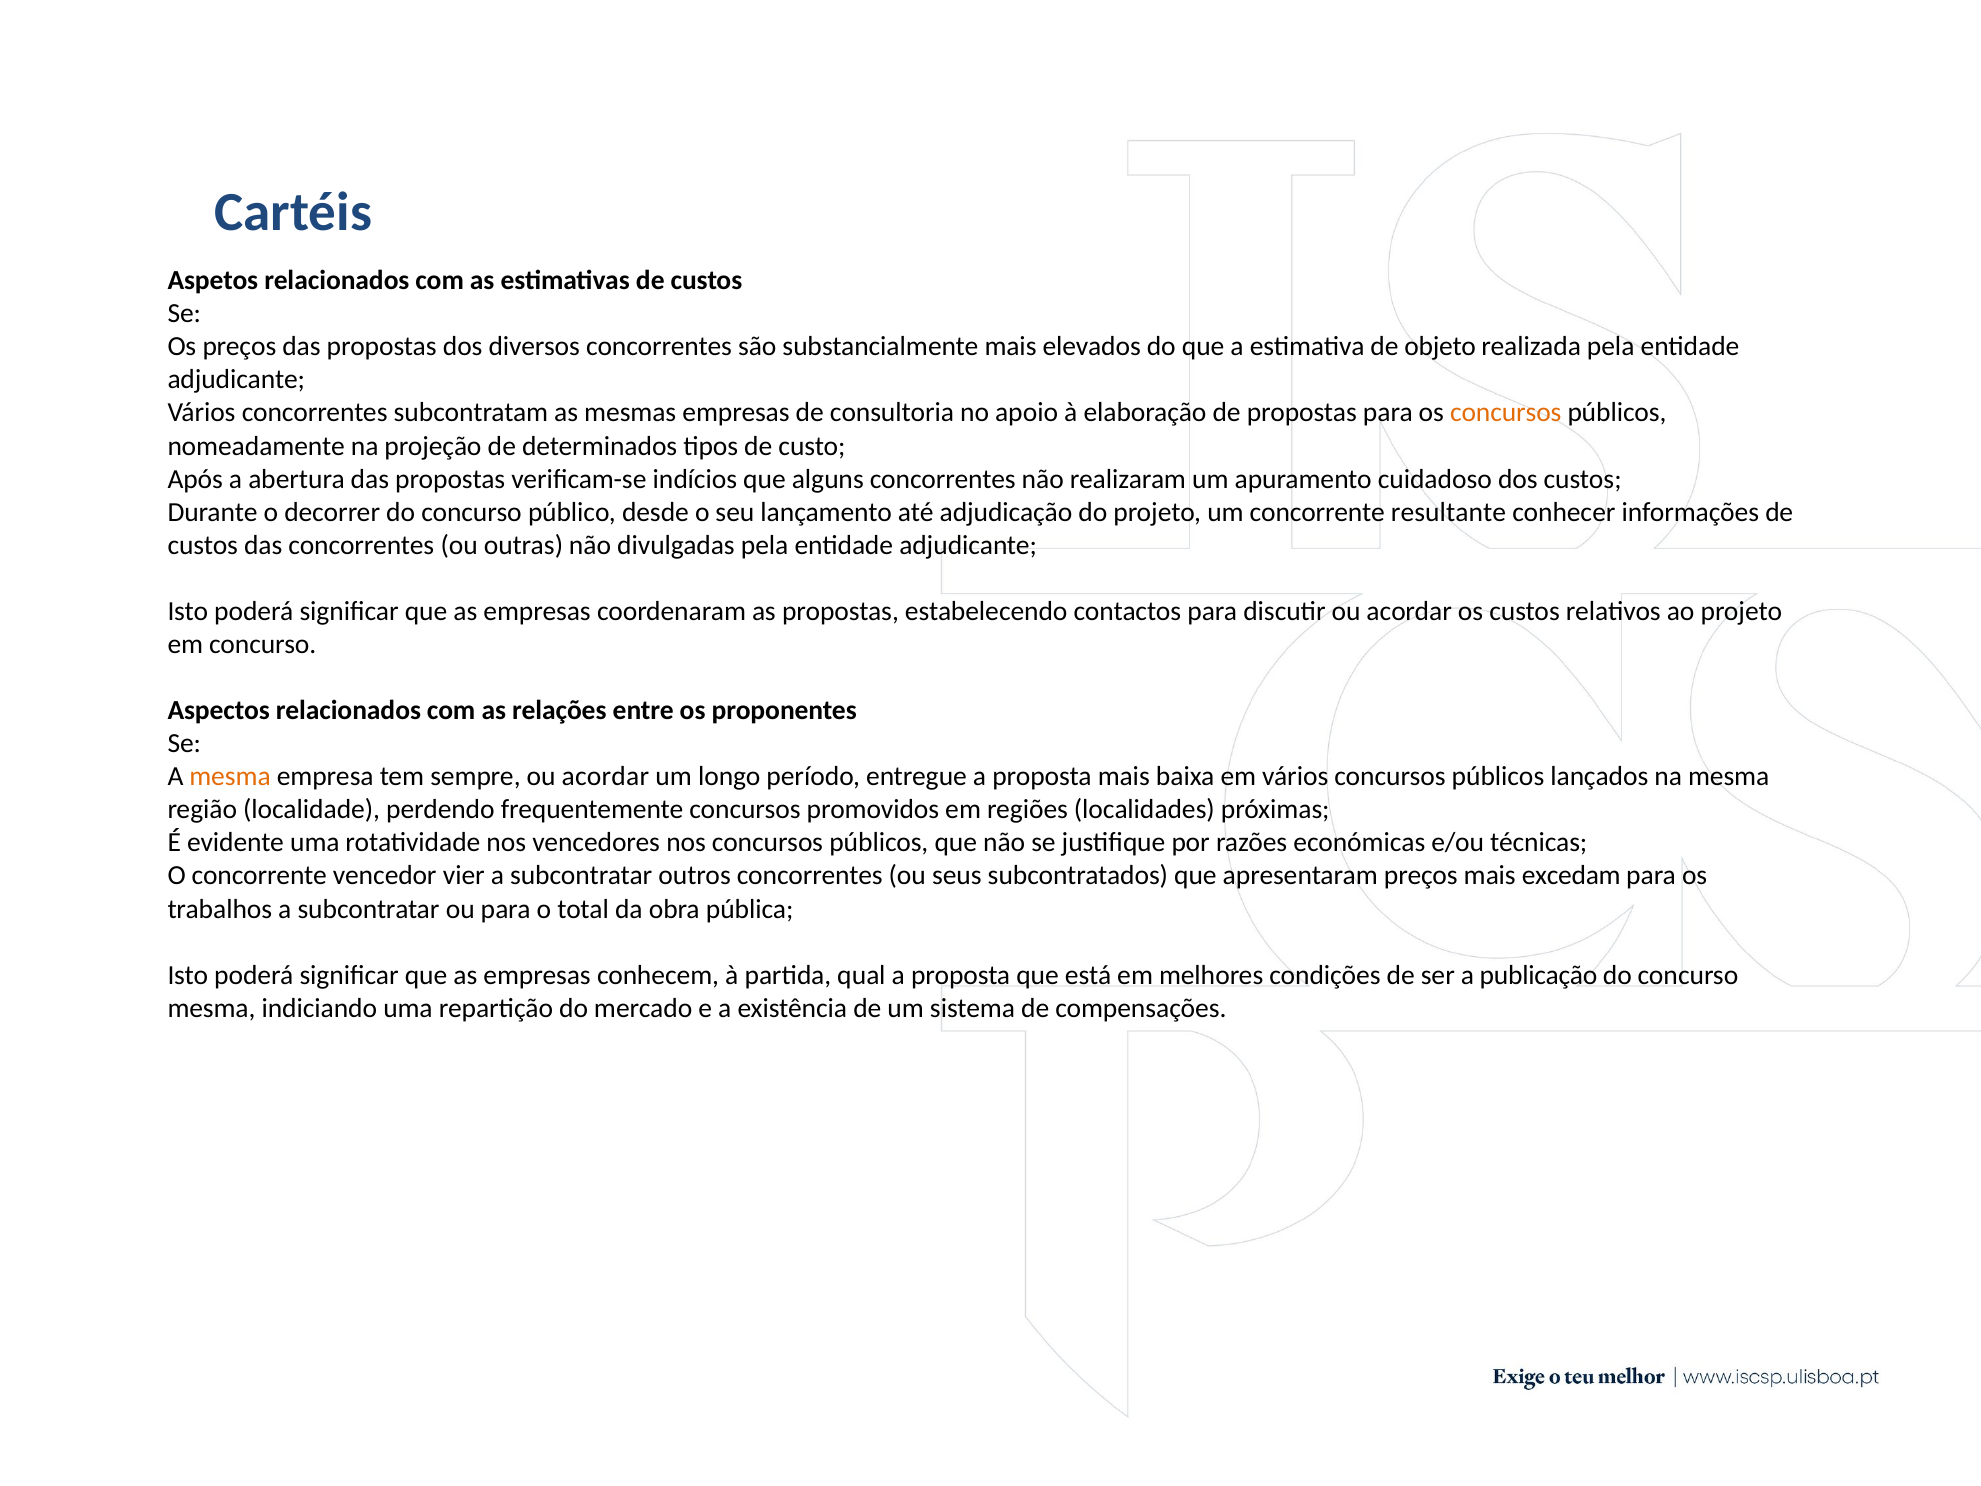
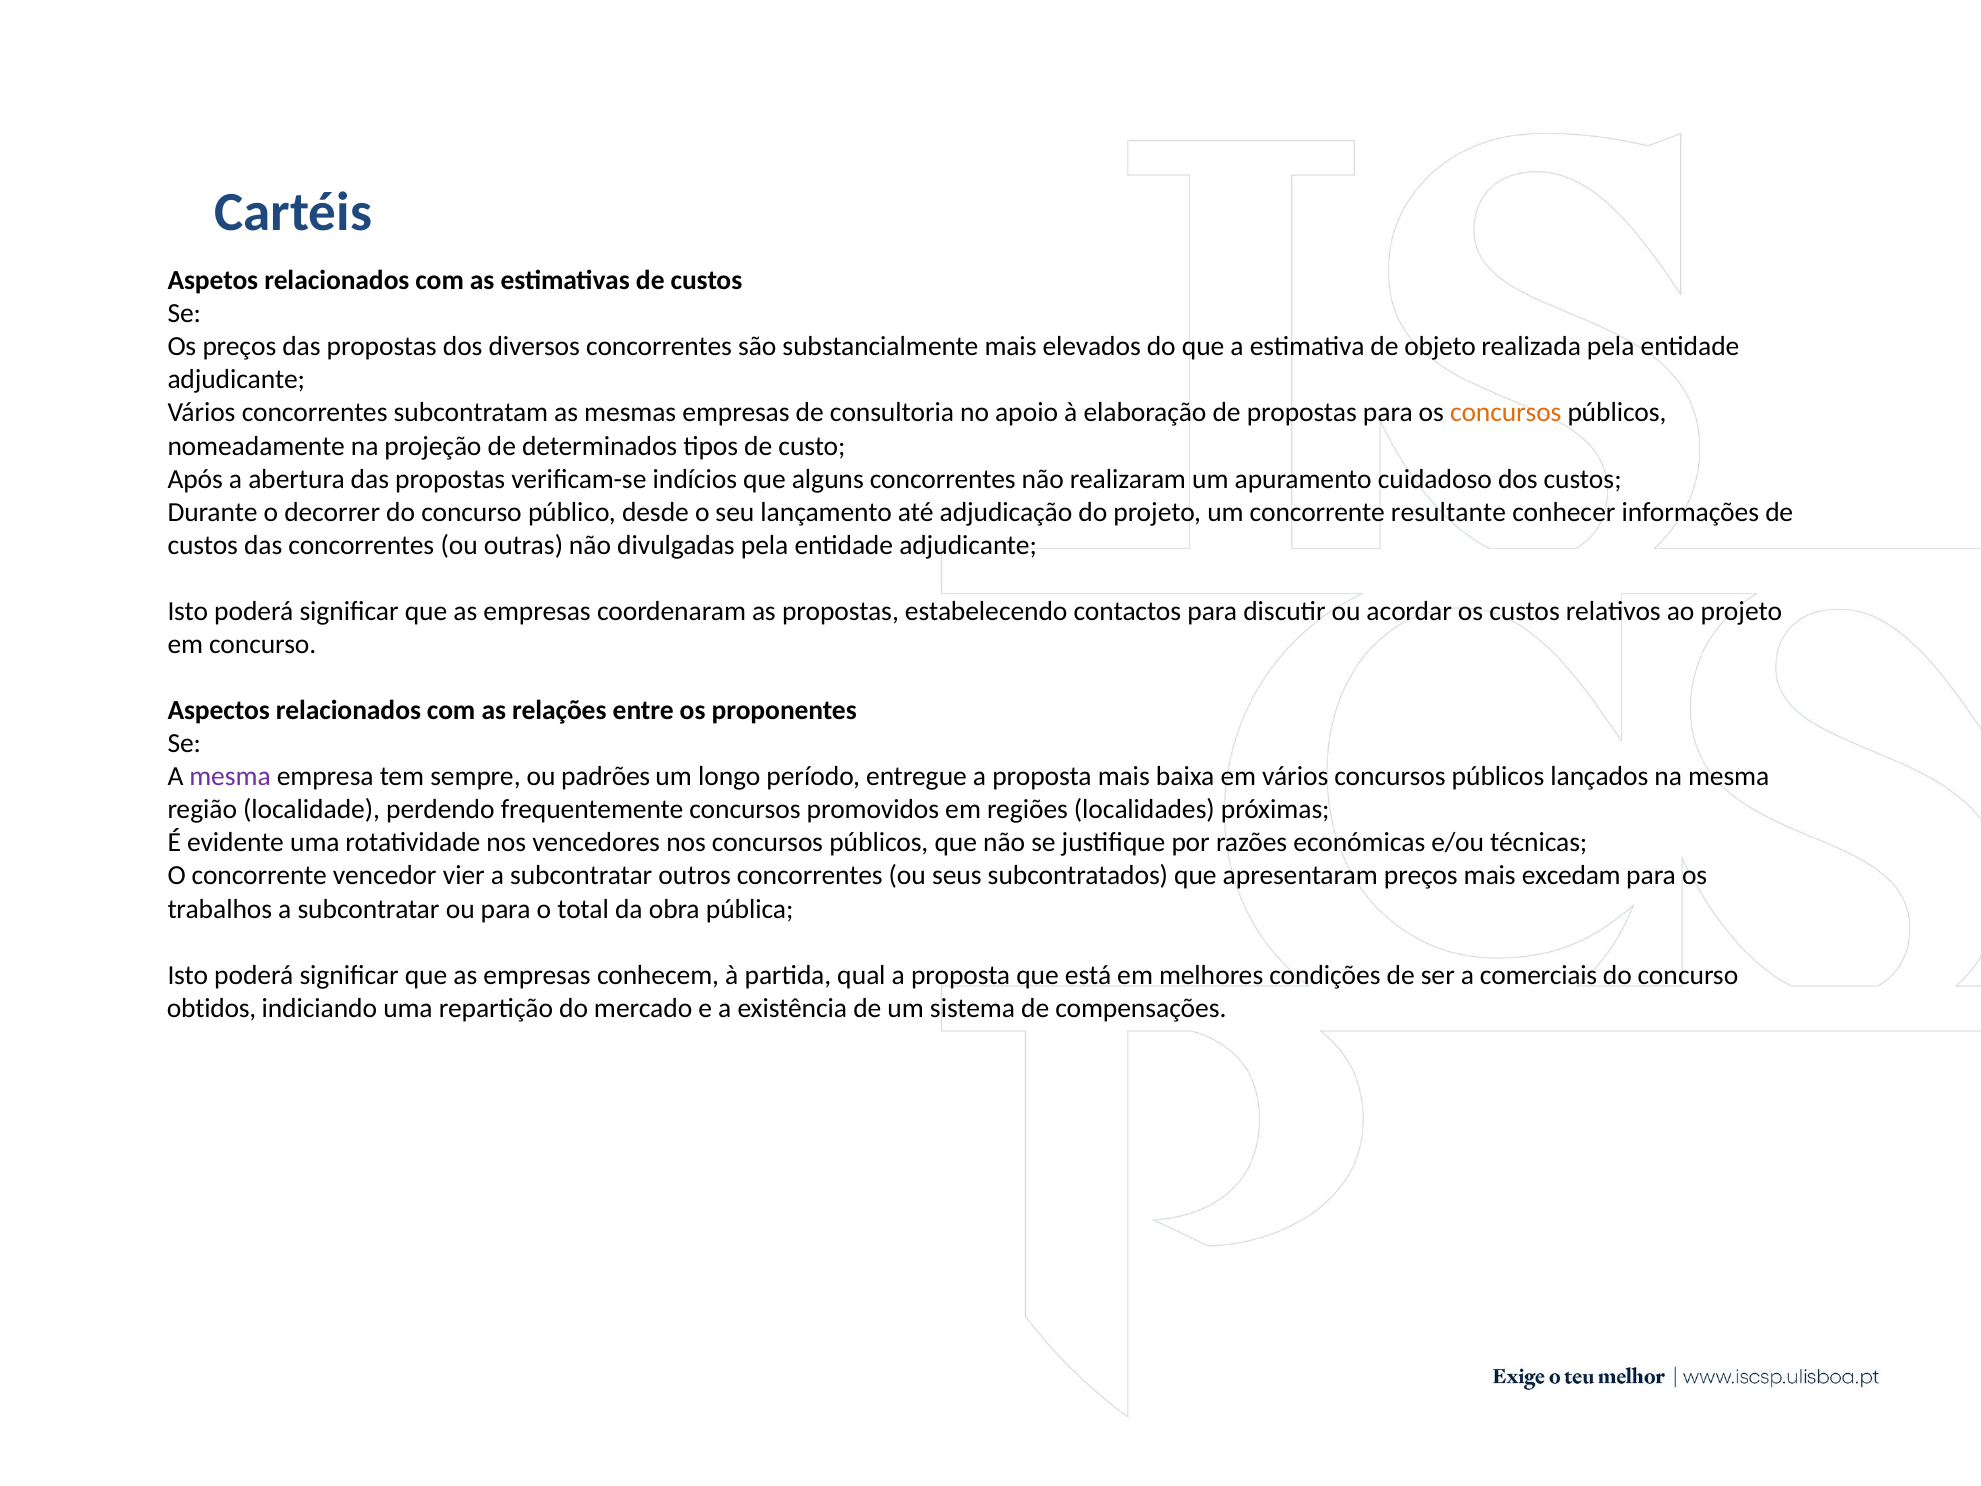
mesma colour: orange -> purple (230, 777)
sempre ou acordar: acordar -> padrões (606, 777)
publicação: publicação -> comerciais (1539, 975)
mesma: mesma -> obtidos (212, 1008)
